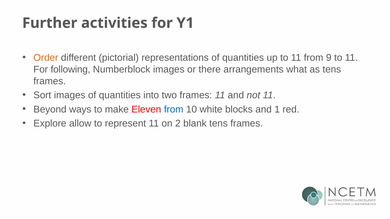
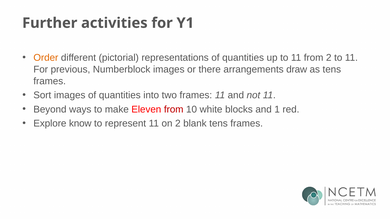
from 9: 9 -> 2 (329, 58)
following: following -> previous (70, 69)
what: what -> draw (297, 69)
from colour: blue -> red (174, 109)
allow: allow -> know (80, 124)
